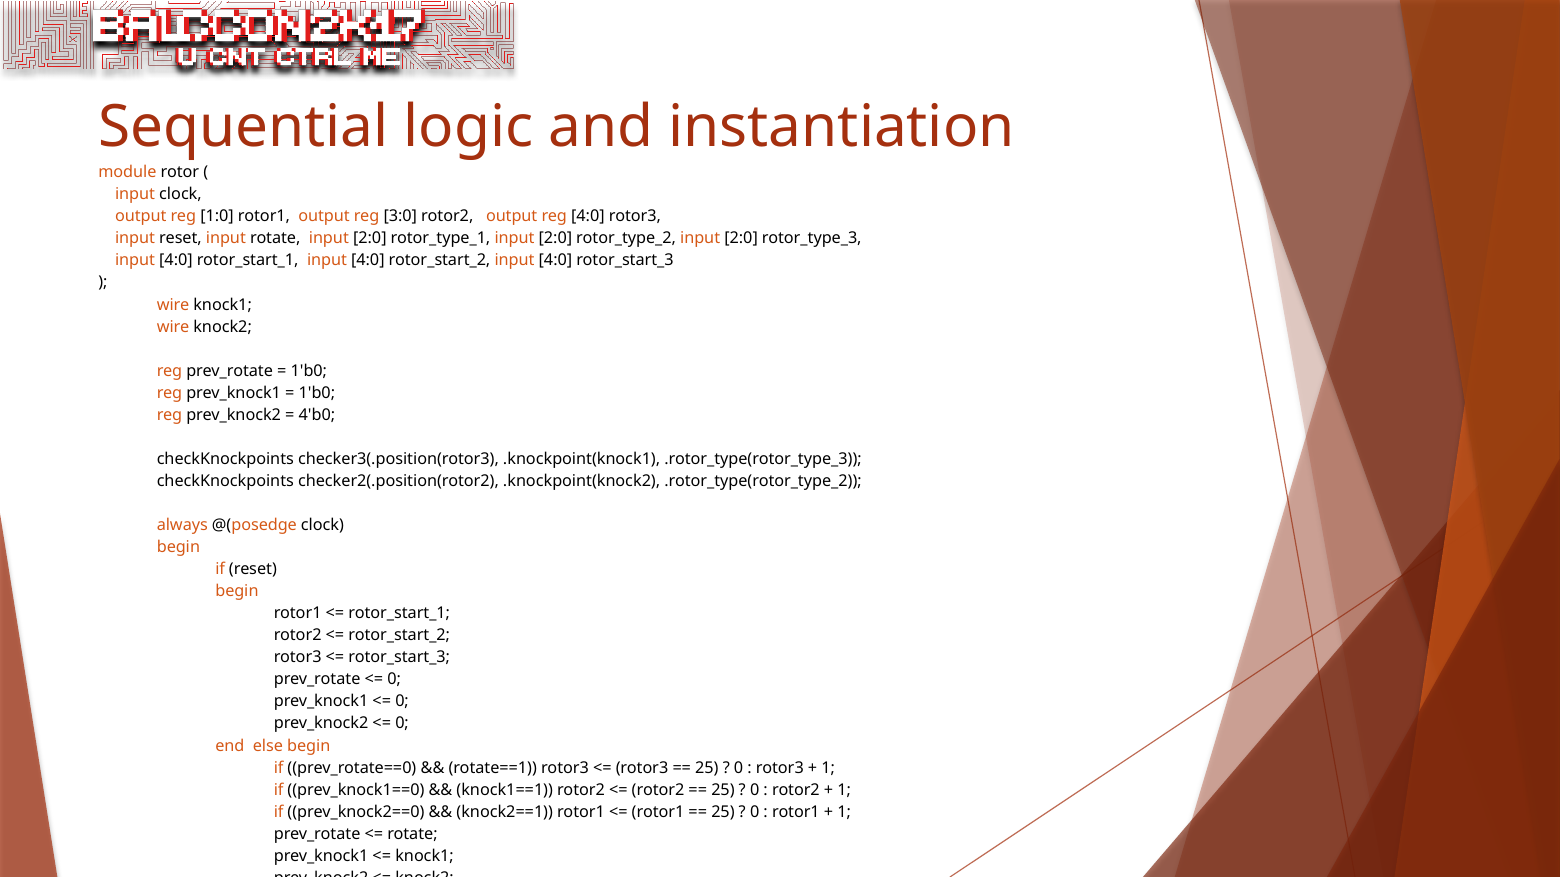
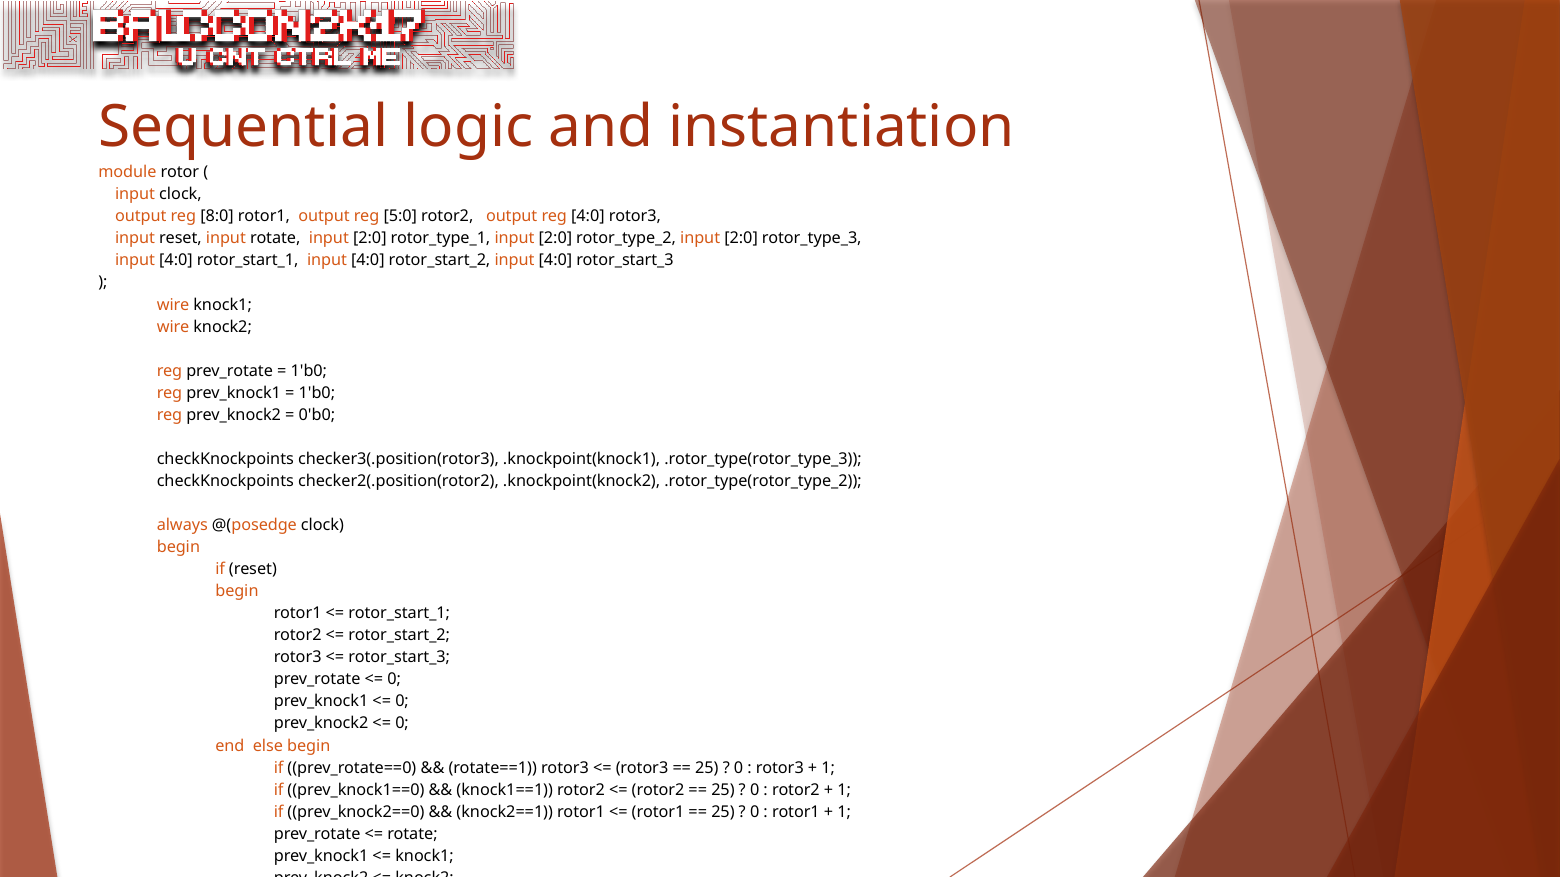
1:0: 1:0 -> 8:0 (217, 217)
3:0: 3:0 -> 5:0 (400, 217)
4'b0: 4'b0 -> 0'b0 (317, 415)
